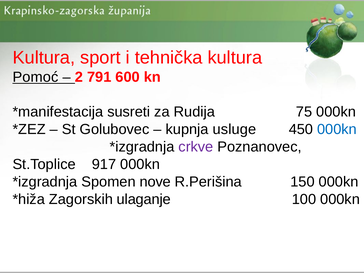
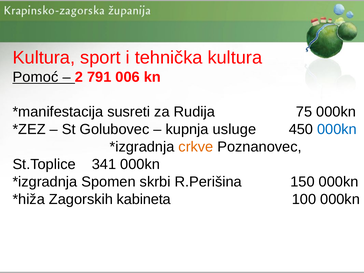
600: 600 -> 006 (128, 77)
crkve colour: purple -> orange (196, 147)
917: 917 -> 341 (104, 164)
nove: nove -> skrbi (155, 182)
ulaganje: ulaganje -> kabineta (144, 199)
